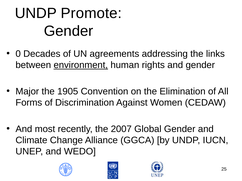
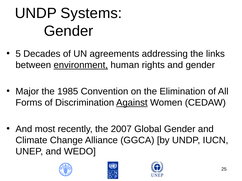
Promote: Promote -> Systems (91, 13)
0: 0 -> 5 (18, 54)
1905: 1905 -> 1985 (68, 92)
Against underline: none -> present (132, 103)
